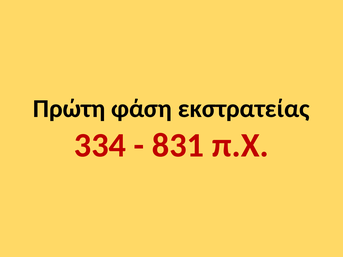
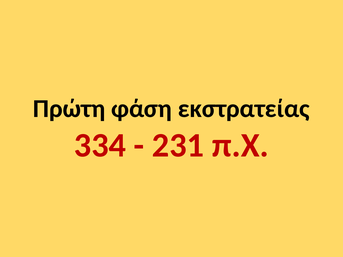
831: 831 -> 231 (178, 145)
